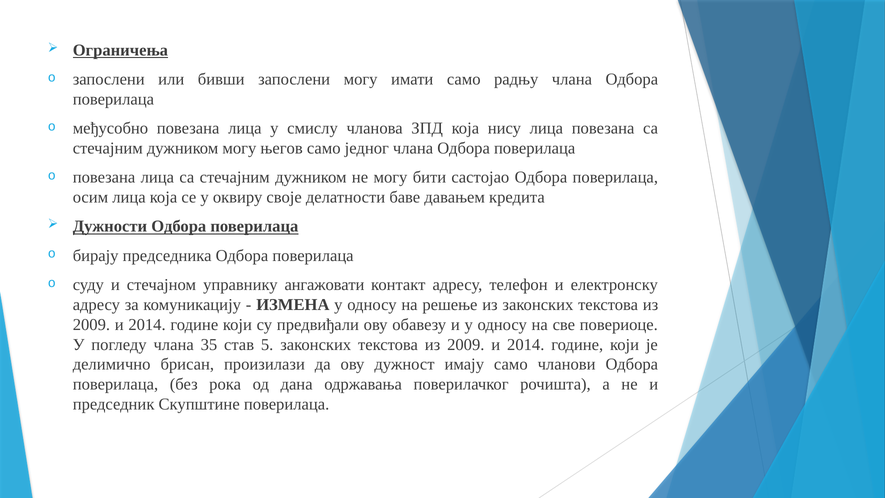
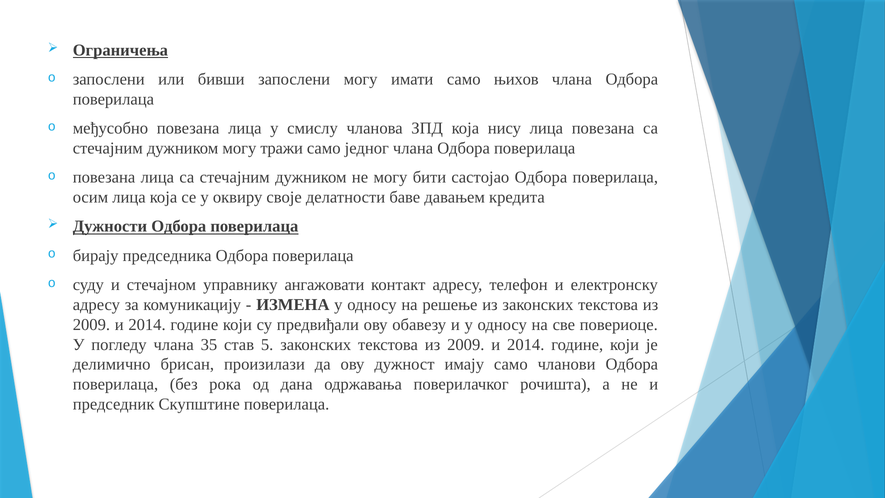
радњу: радњу -> њихов (516, 79)
његов: његов -> тражи (282, 148)
